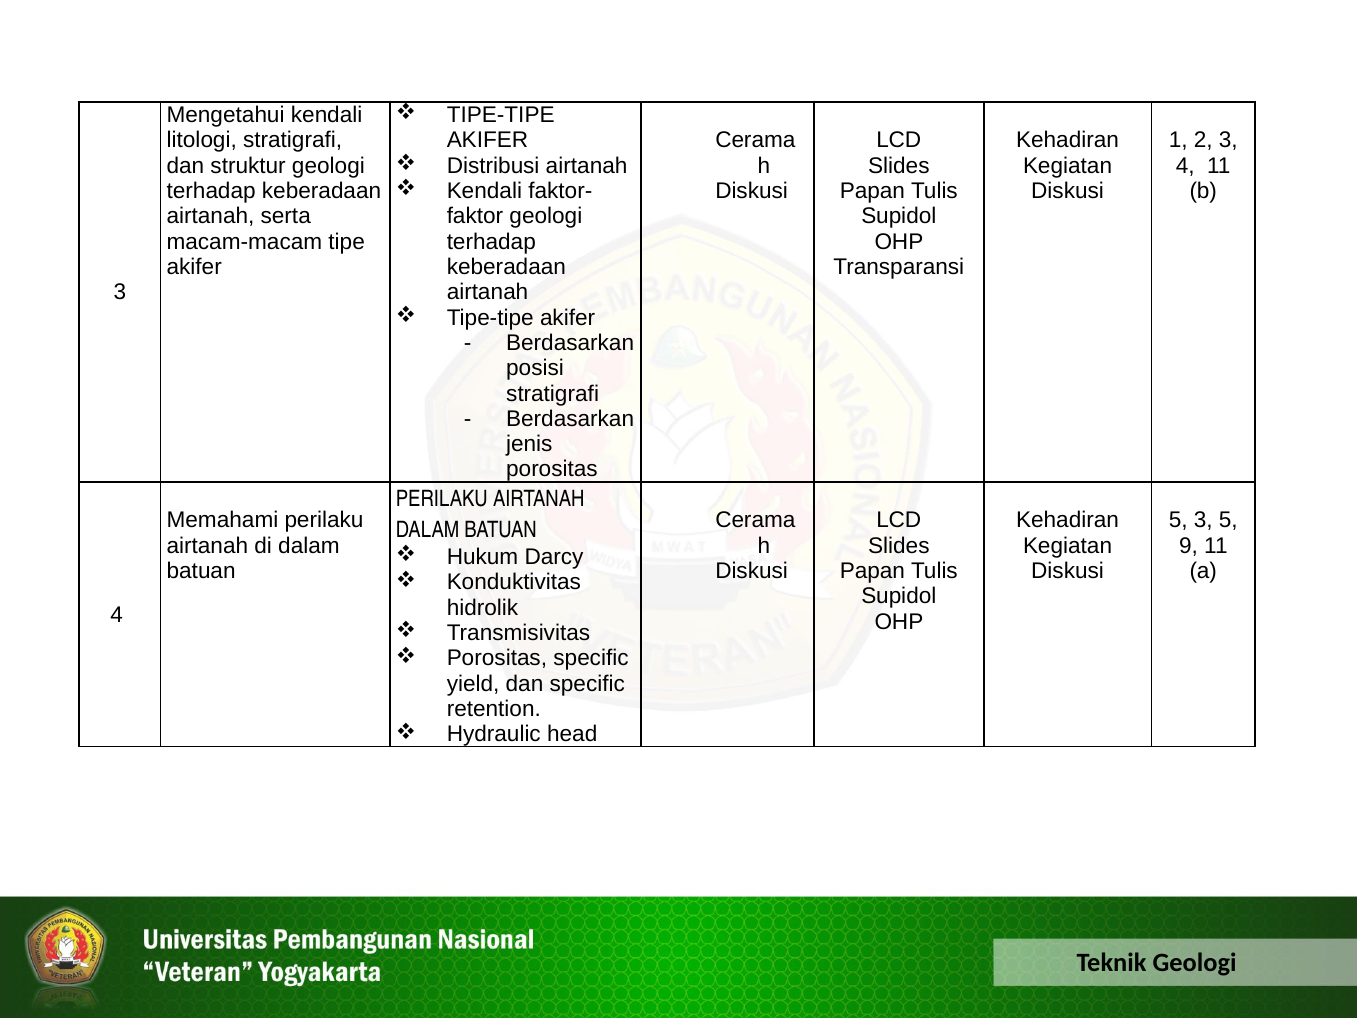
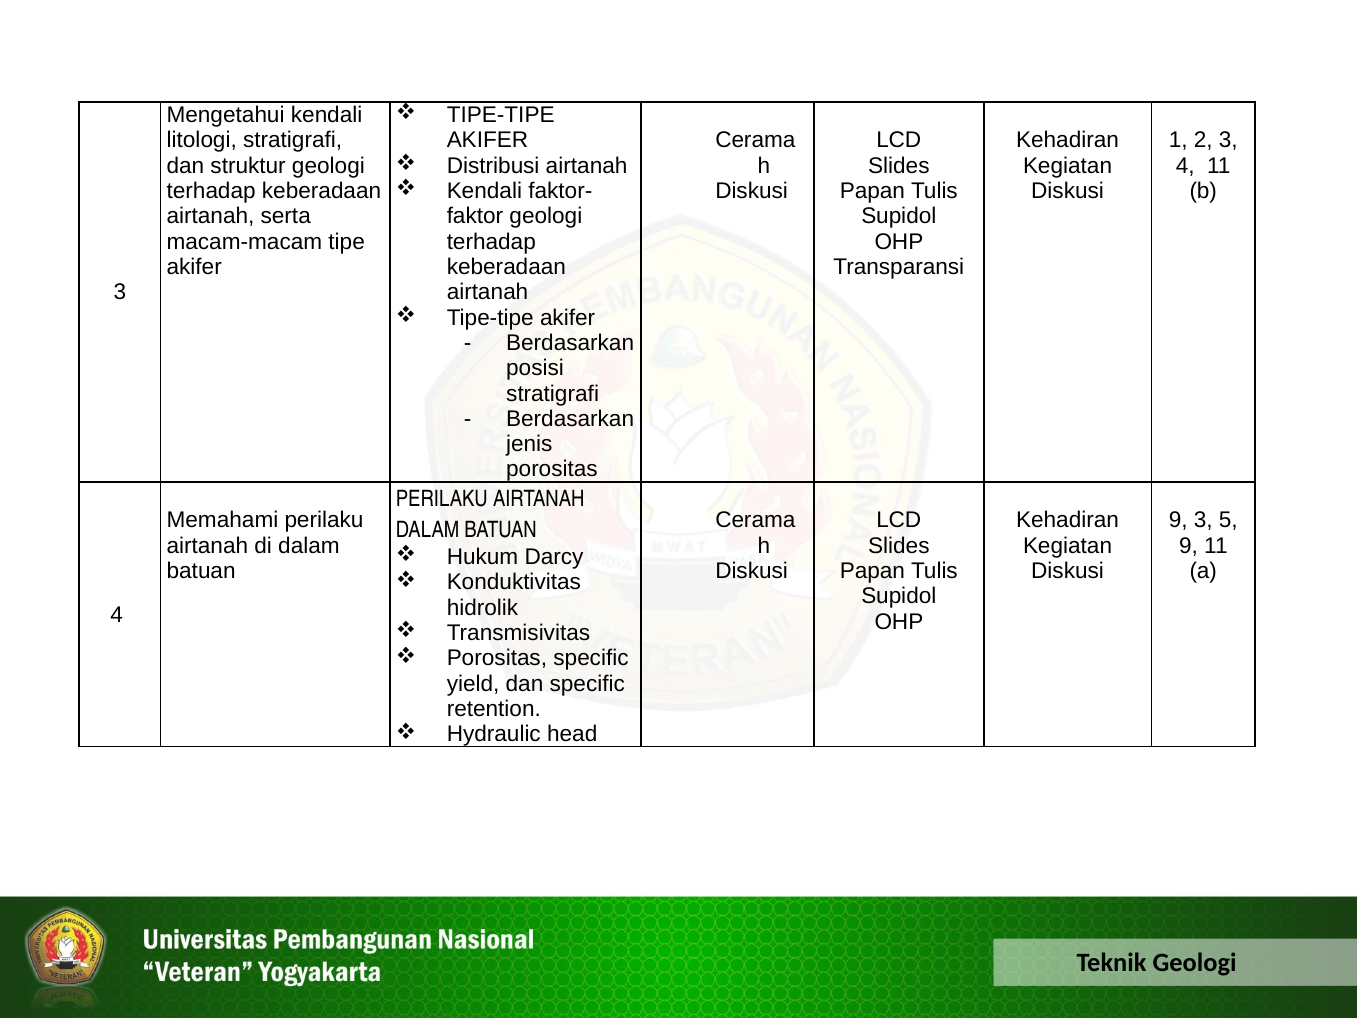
5: 5 -> 9 (1178, 520)
